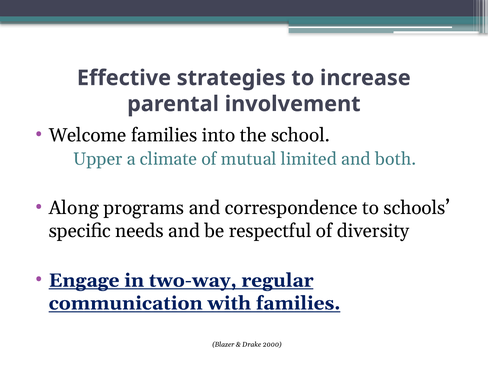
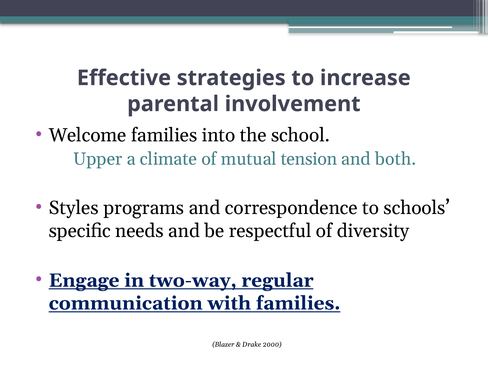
limited: limited -> tension (309, 159)
Along: Along -> Styles (74, 208)
